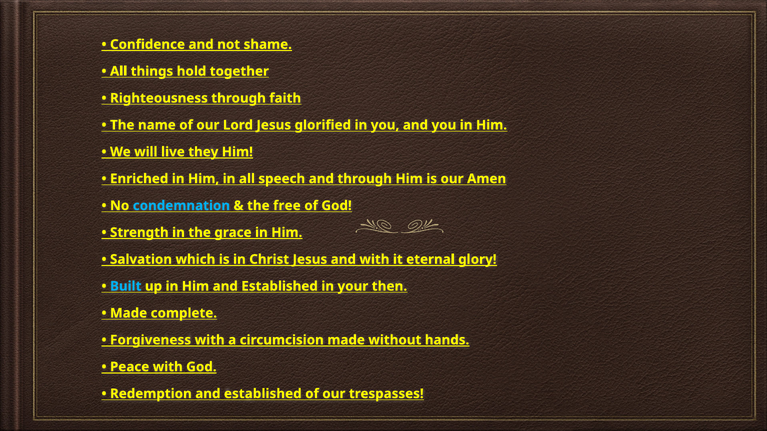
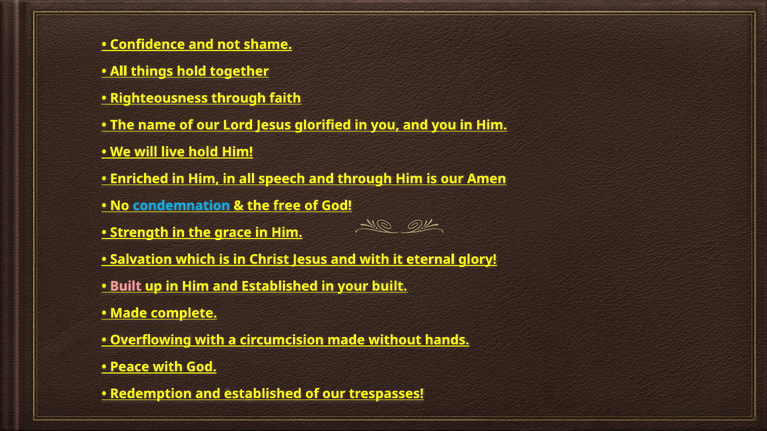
live they: they -> hold (203, 152)
Built colour: light blue -> pink (126, 287)
your then: then -> built (389, 287)
Forgiveness: Forgiveness -> Overflowing (151, 340)
